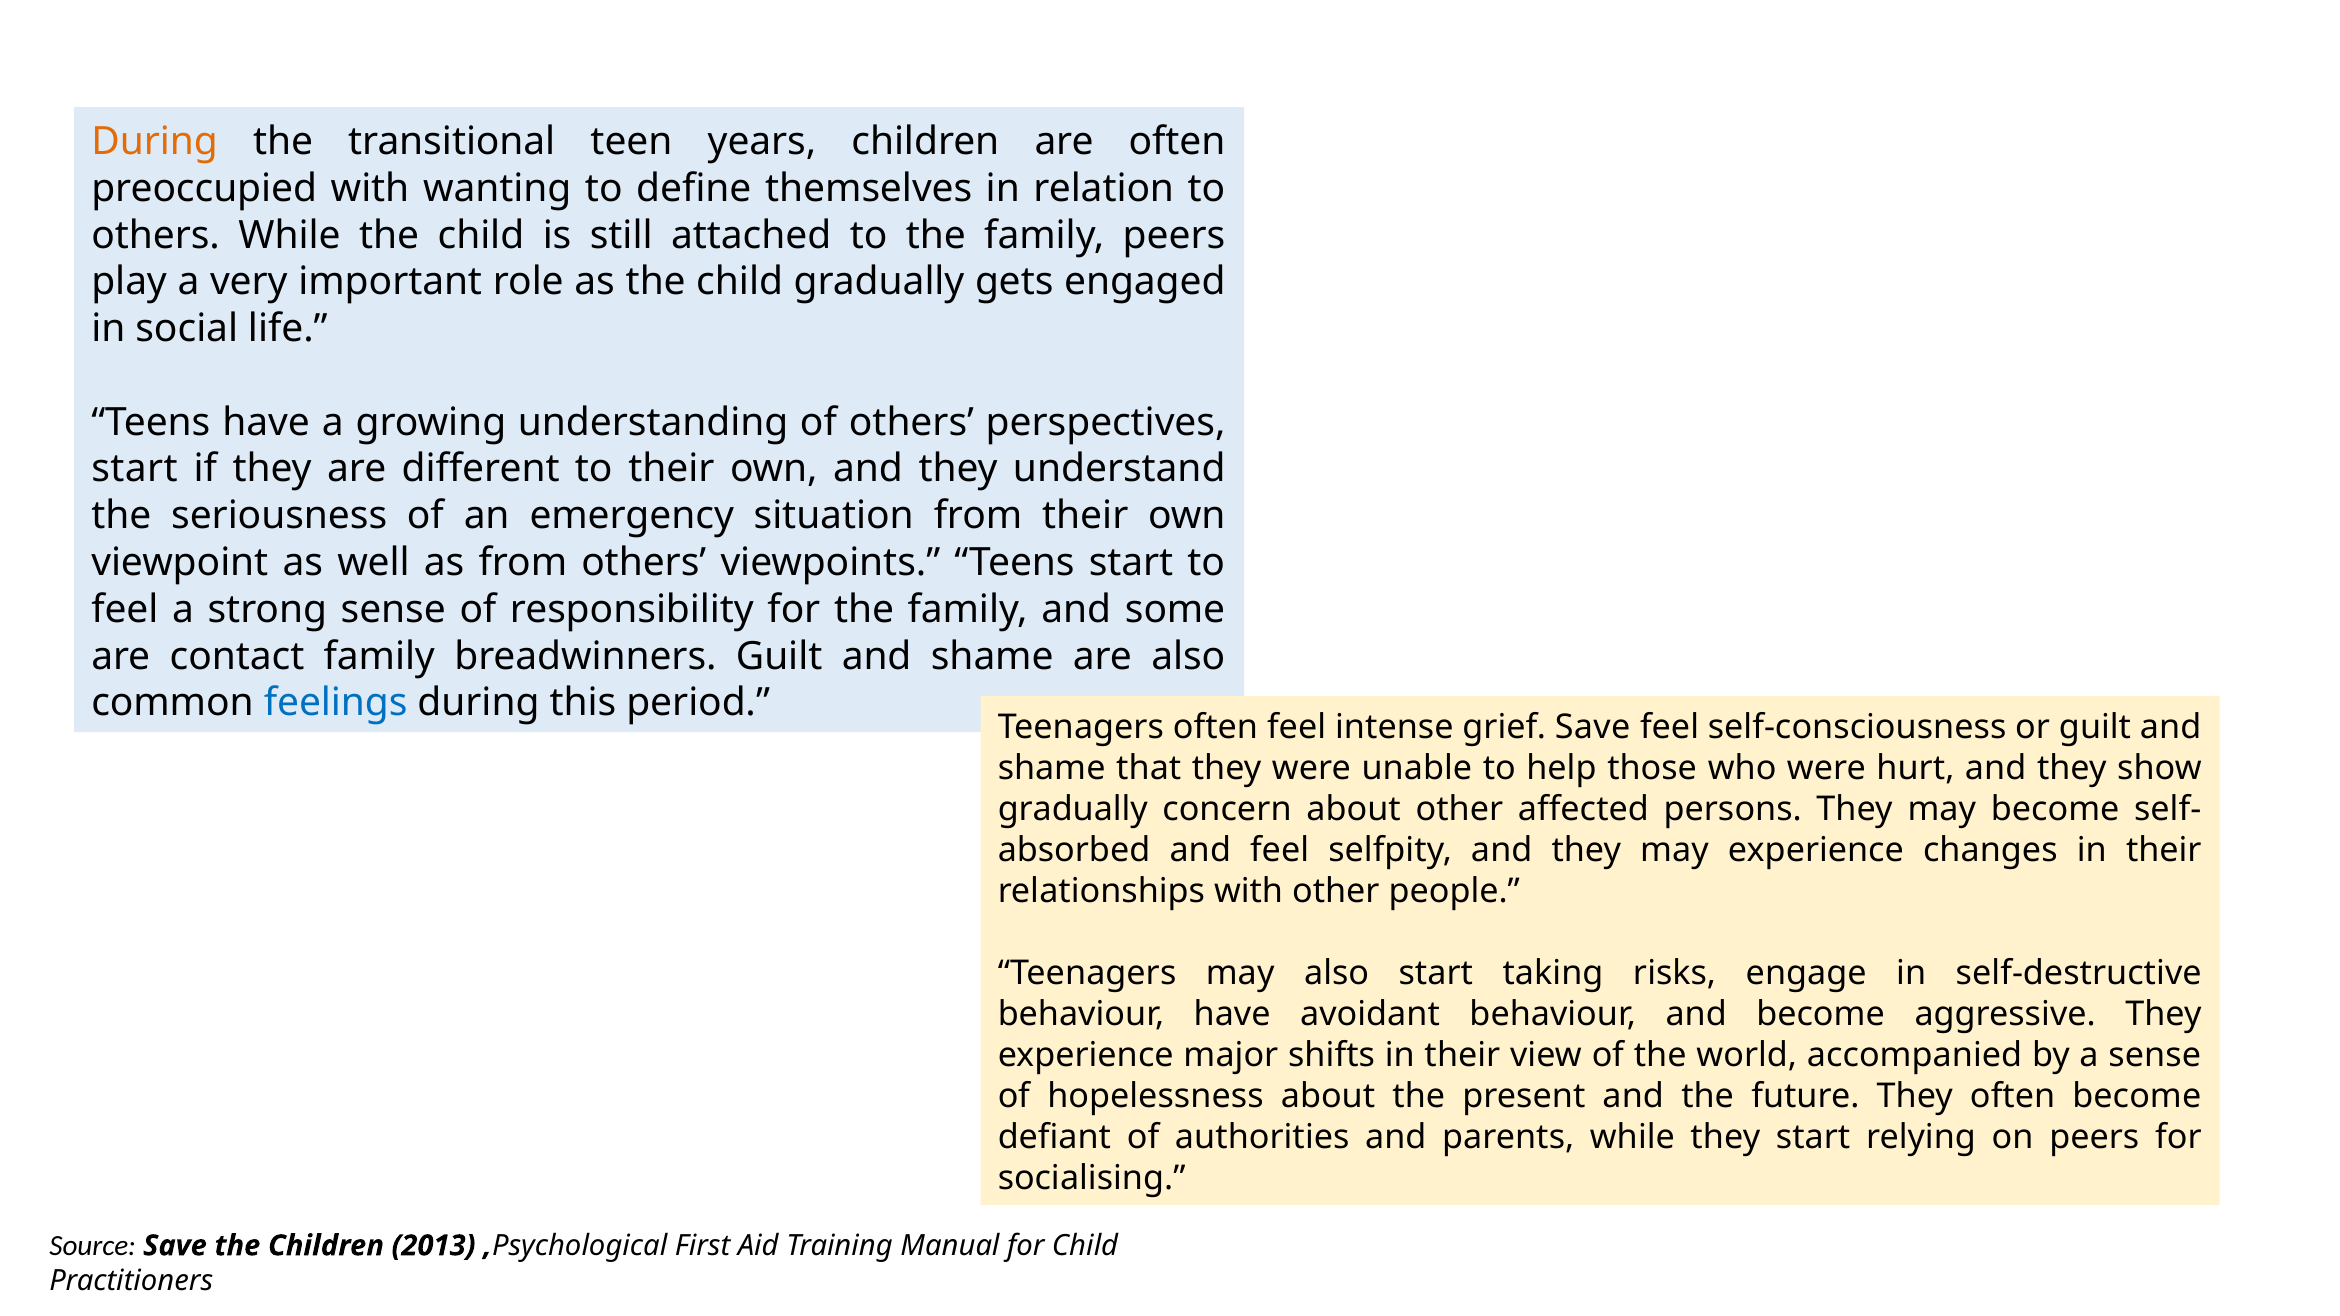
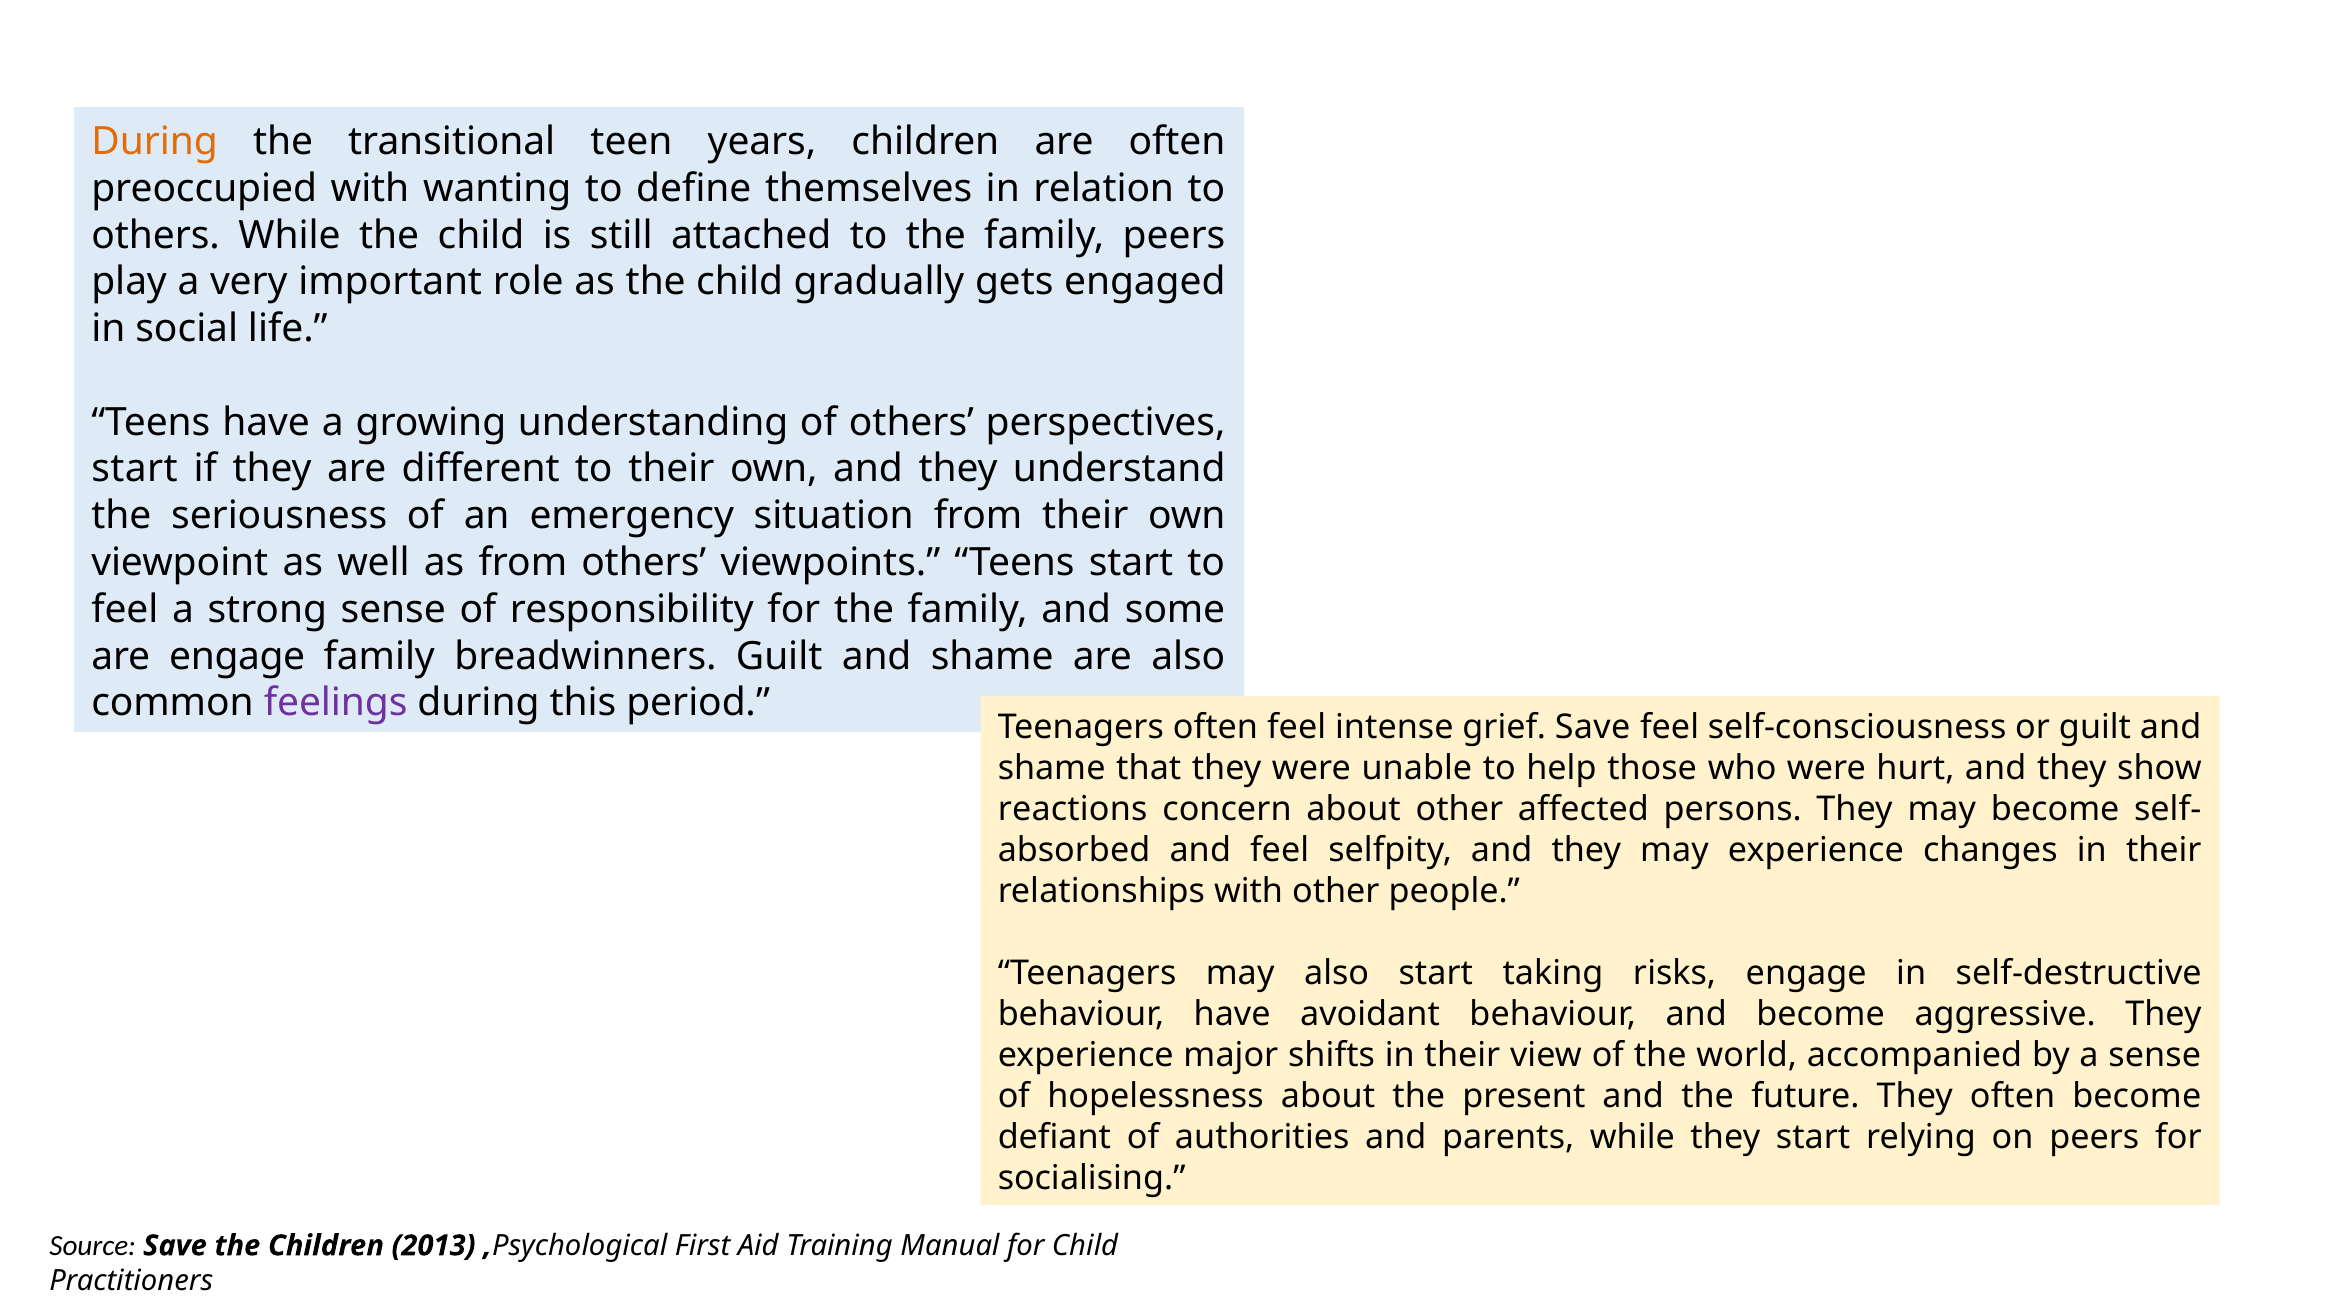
are contact: contact -> engage (237, 656)
feelings colour: blue -> purple (336, 703)
gradually: gradually -> reactions (1073, 810)
